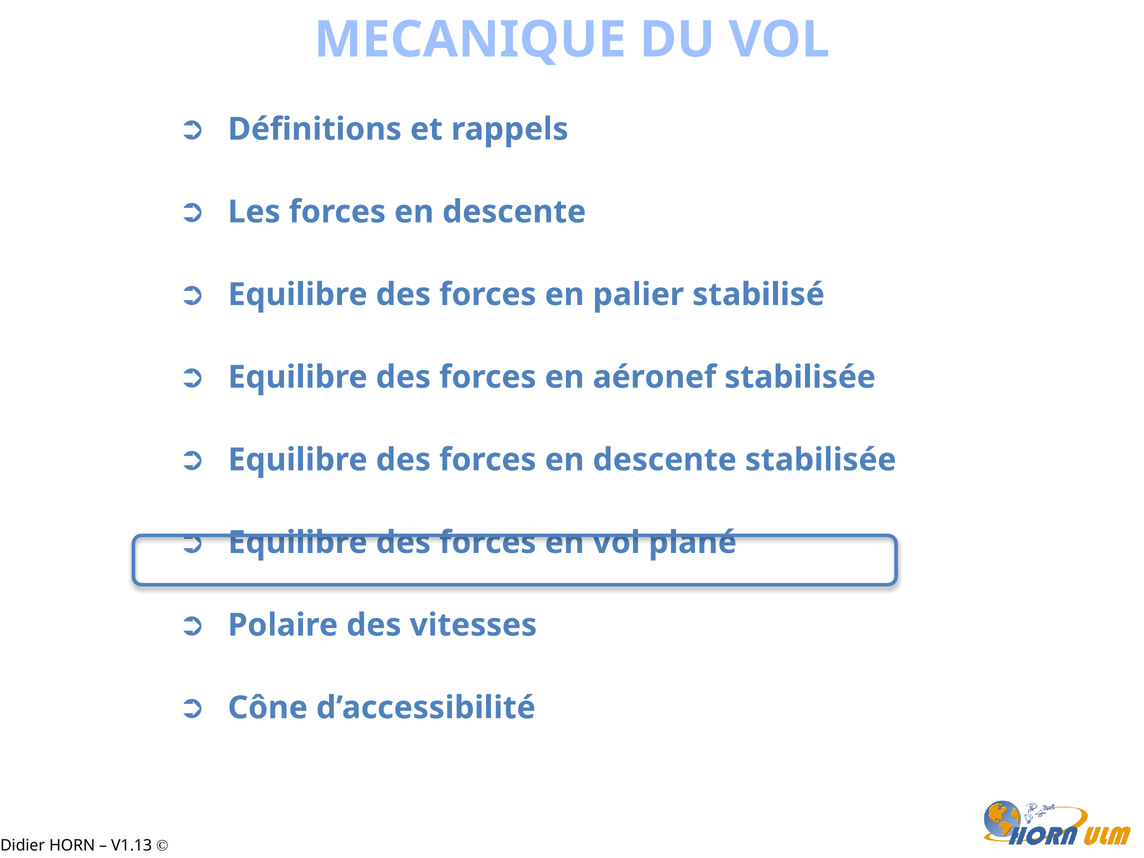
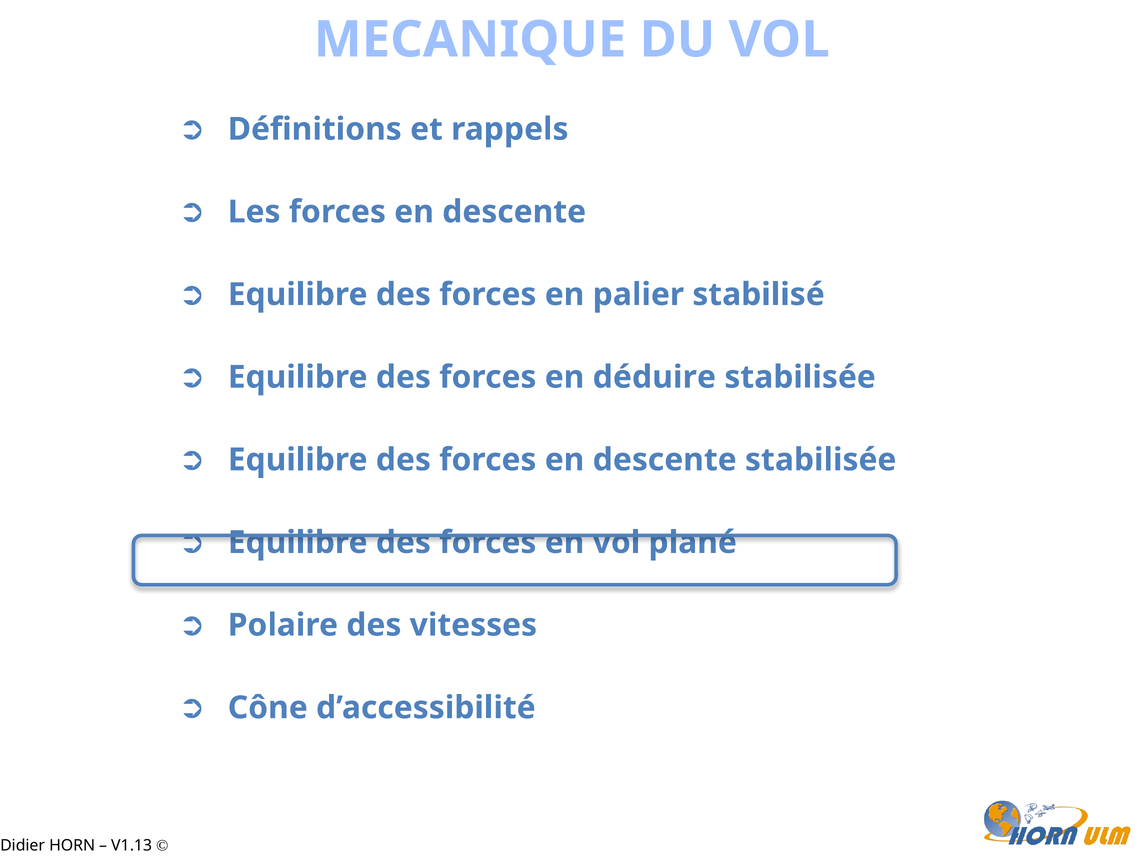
aéronef: aéronef -> déduire (654, 377)
